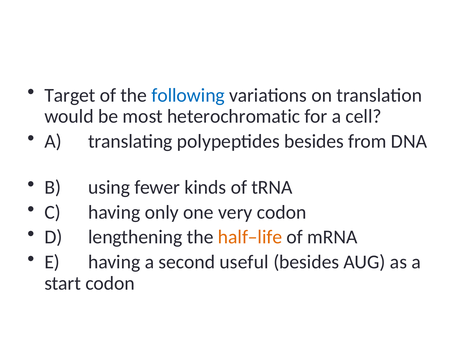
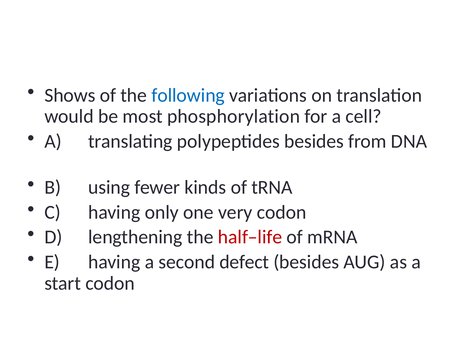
Target: Target -> Shows (70, 95)
heterochromatic: heterochromatic -> phosphorylation (234, 116)
half–life colour: orange -> red (250, 237)
useful: useful -> defect (244, 262)
